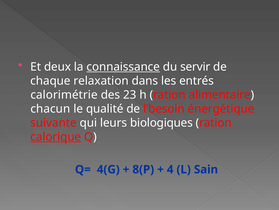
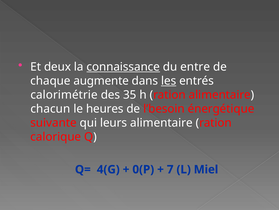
servir: servir -> entre (195, 67)
relaxation: relaxation -> augmente (101, 81)
les underline: none -> present (169, 81)
23: 23 -> 35 (130, 95)
qualité: qualité -> heures (105, 108)
leurs biologiques: biologiques -> alimentaire (161, 122)
calorique underline: present -> none (56, 136)
8(P: 8(P -> 0(P (143, 169)
4: 4 -> 7 (170, 169)
Sain: Sain -> Miel (206, 169)
